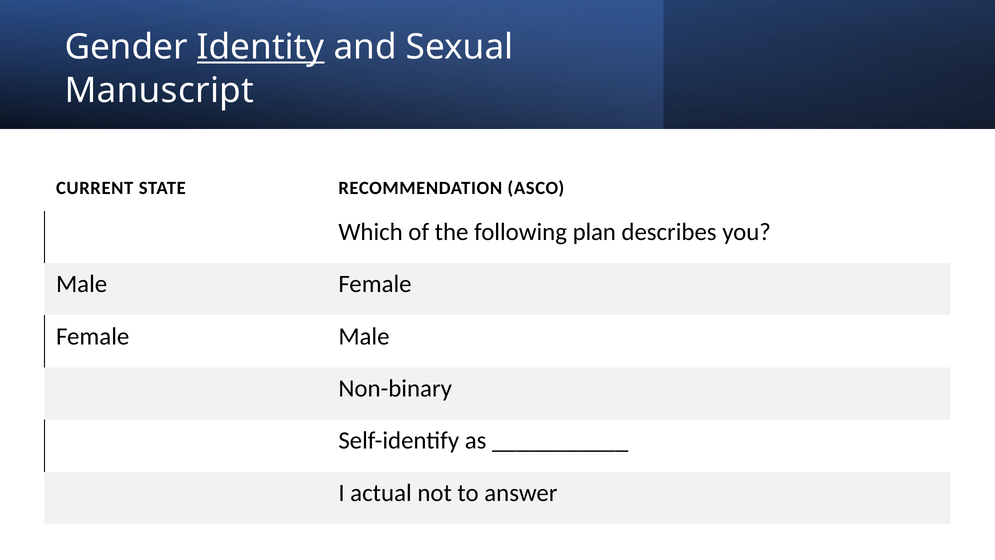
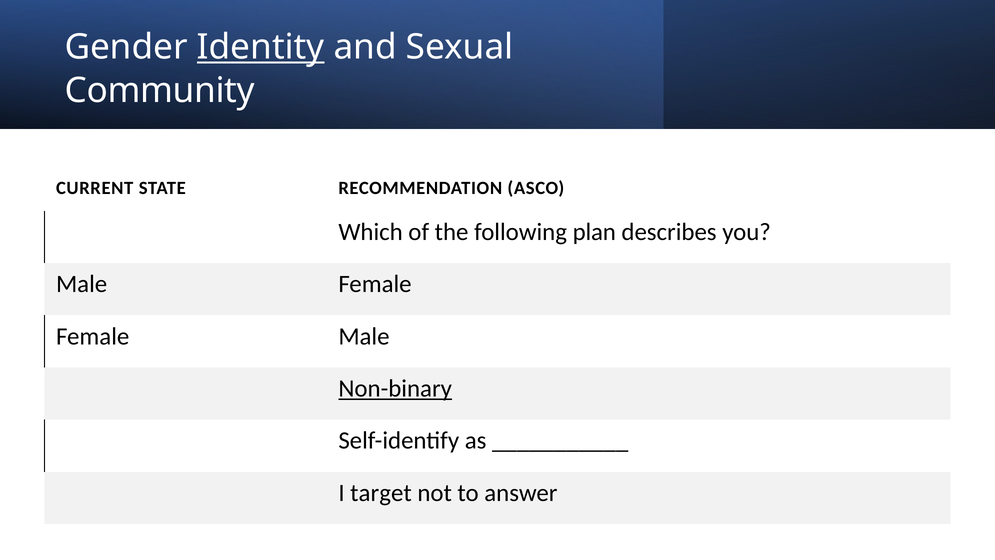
Manuscript: Manuscript -> Community (160, 90)
Non-binary underline: none -> present (395, 388)
actual: actual -> target (381, 493)
